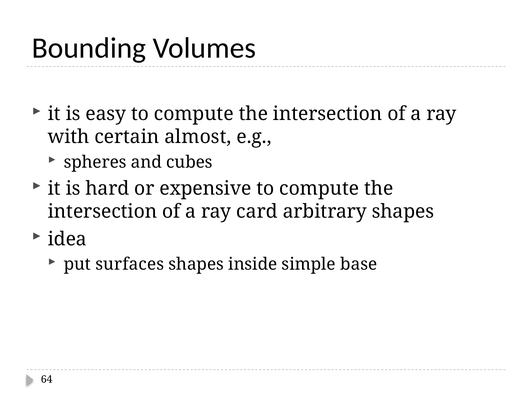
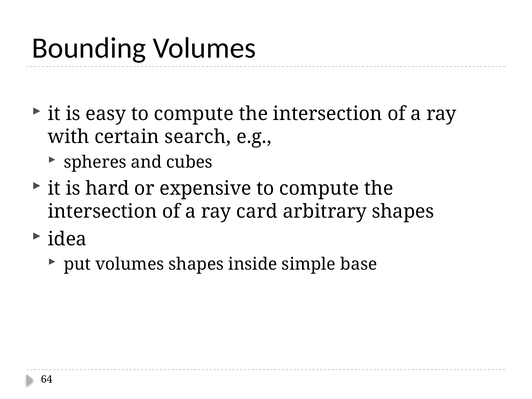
almost: almost -> search (198, 137)
put surfaces: surfaces -> volumes (130, 264)
